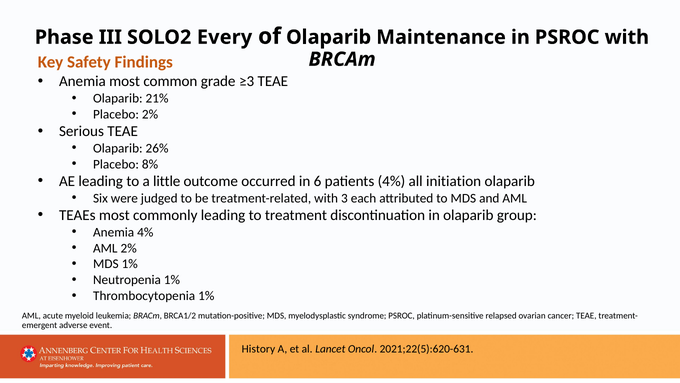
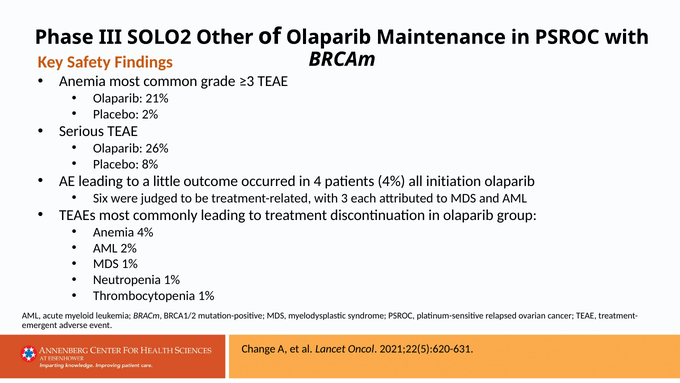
Every: Every -> Other (225, 37)
6: 6 -> 4 (317, 181)
History: History -> Change (259, 349)
